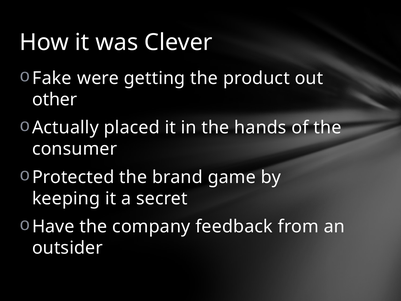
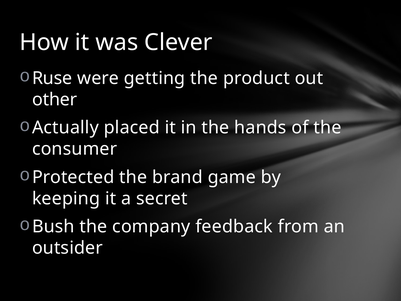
Fake: Fake -> Ruse (52, 78)
Have: Have -> Bush (53, 226)
